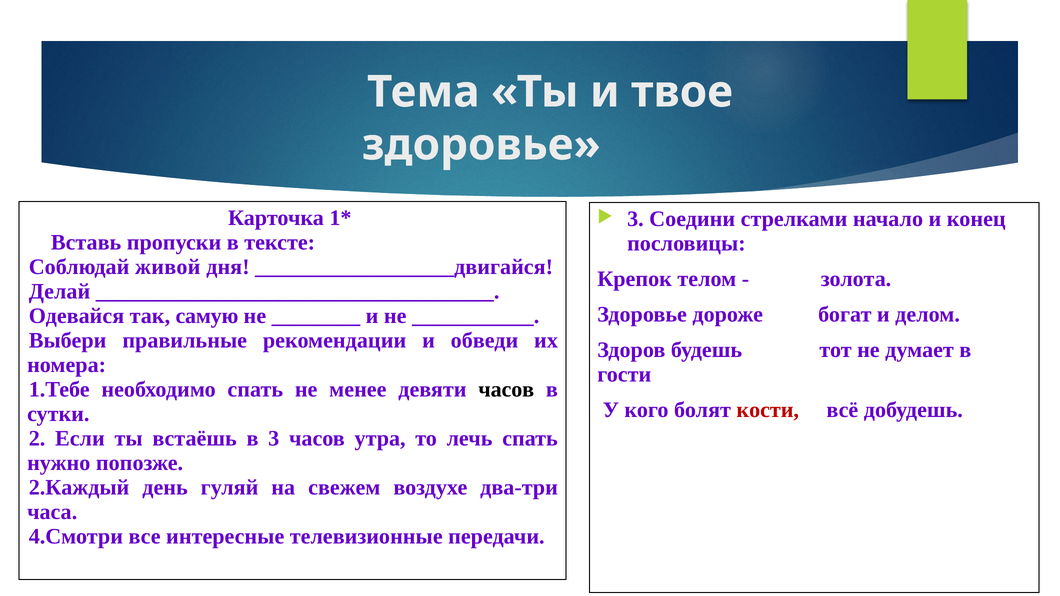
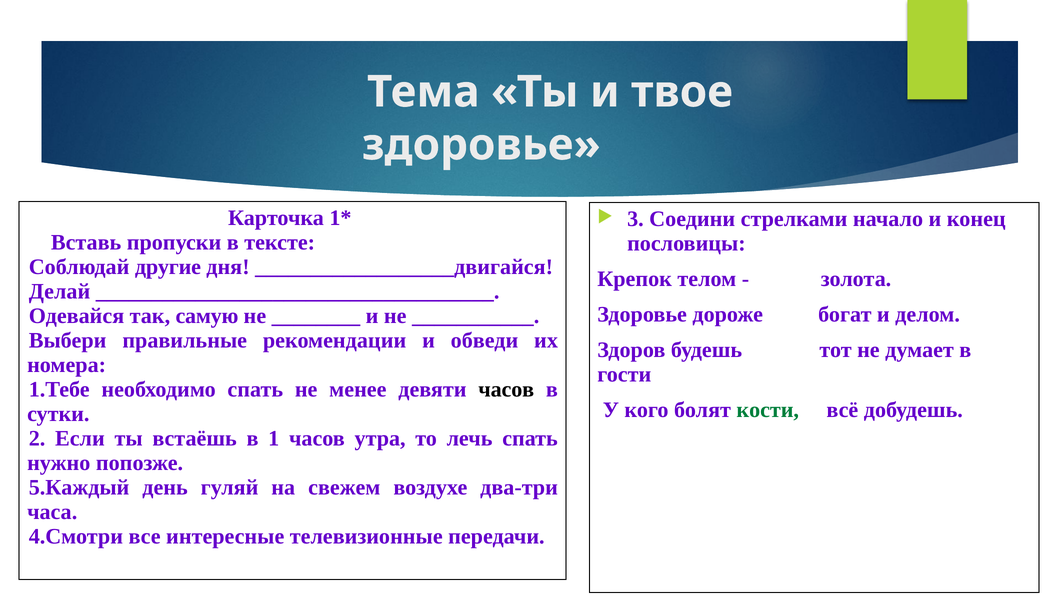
живой: живой -> другие (168, 267)
кости colour: red -> green (768, 410)
в 3: 3 -> 1 (274, 438)
2.Каждый: 2.Каждый -> 5.Каждый (79, 488)
